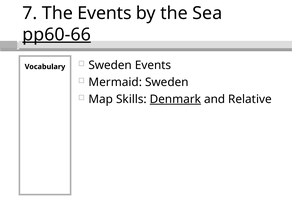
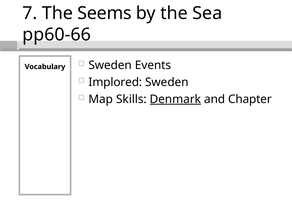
The Events: Events -> Seems (104, 13)
pp60-66 underline: present -> none (57, 35)
Mermaid: Mermaid -> Implored (115, 82)
Relative: Relative -> Chapter (250, 99)
